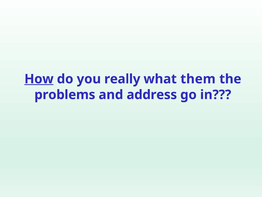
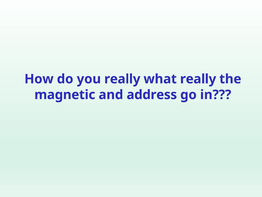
How underline: present -> none (39, 79)
what them: them -> really (198, 79)
problems: problems -> magnetic (65, 95)
